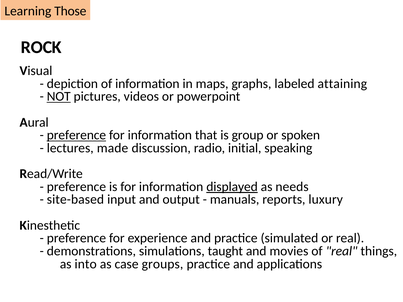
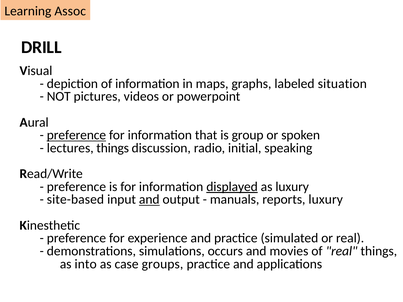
Those: Those -> Assoc (70, 11)
ROCK: ROCK -> DRILL (41, 47)
attaining: attaining -> situation (342, 84)
NOT underline: present -> none (59, 97)
lectures made: made -> things (113, 148)
as needs: needs -> luxury (292, 187)
and underline: none -> present (149, 200)
taught: taught -> occurs (225, 251)
